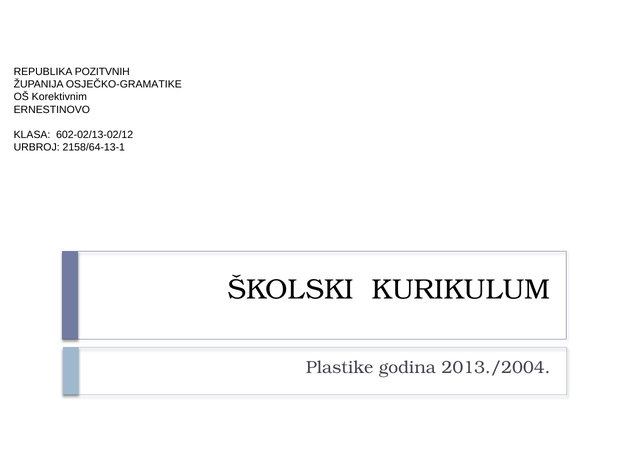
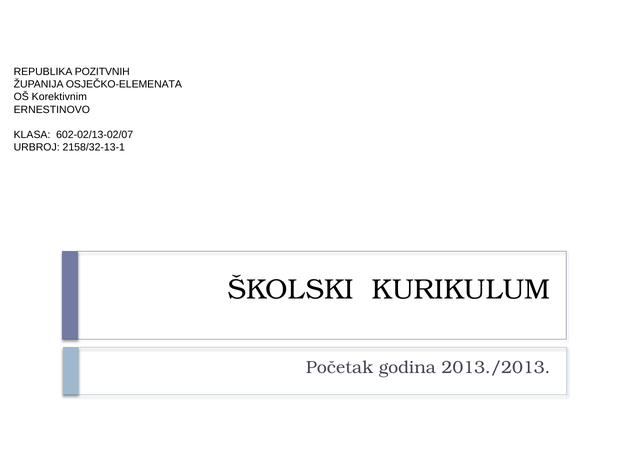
OSJEČKO-GRAMATIKE: OSJEČKO-GRAMATIKE -> OSJEČKO-ELEMENATA (124, 85)
602-02/13-02/12: 602-02/13-02/12 -> 602-02/13-02/07 (95, 135)
2158/64-13-1: 2158/64-13-1 -> 2158/32-13-1 (94, 148)
Plastike: Plastike -> Početak (340, 368)
2013./2004: 2013./2004 -> 2013./2013 (496, 368)
